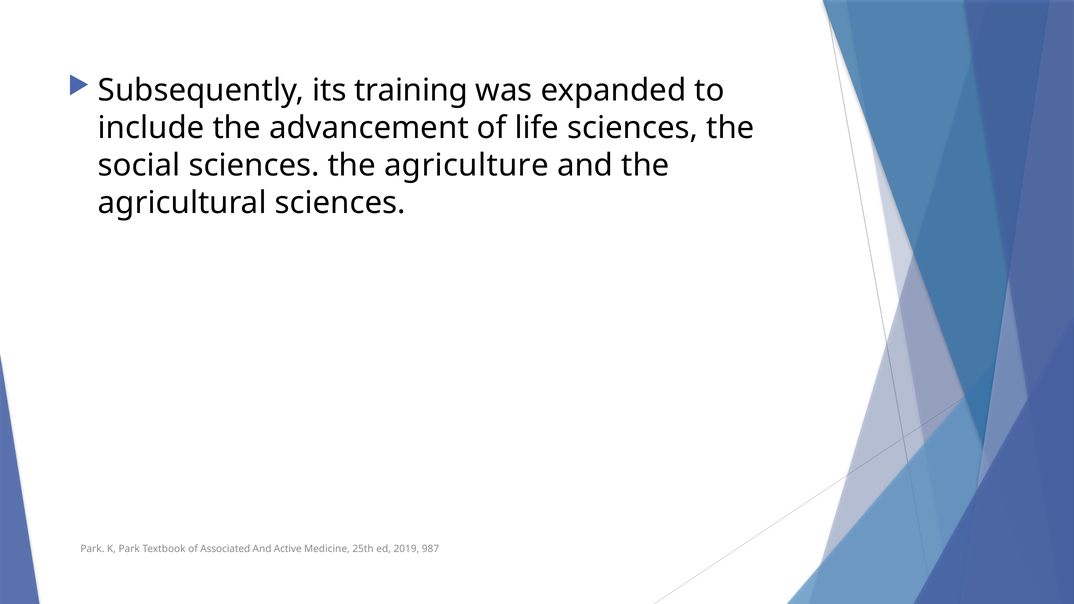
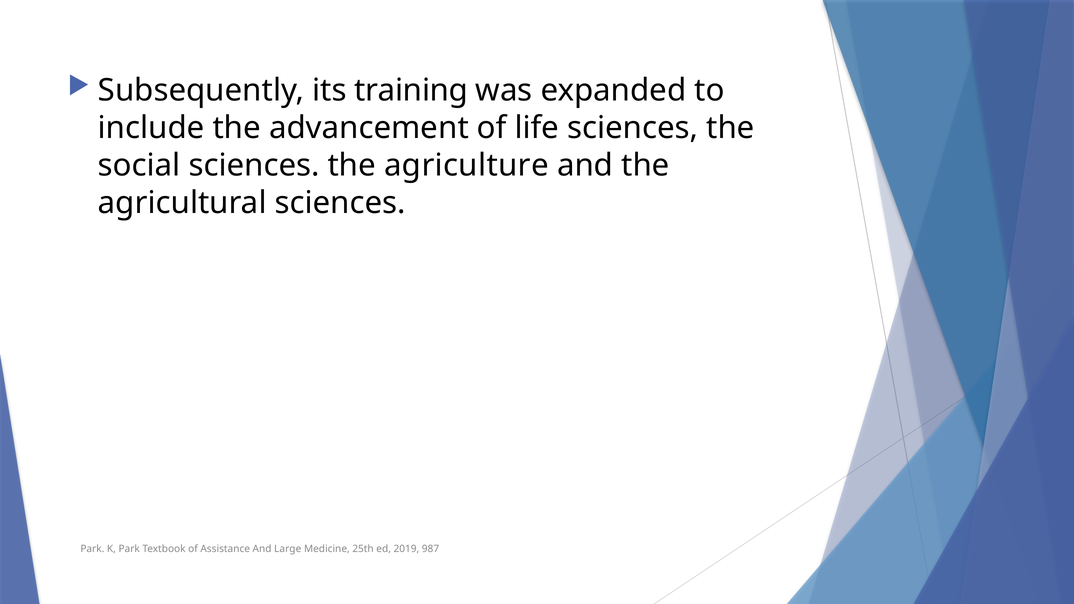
Associated: Associated -> Assistance (225, 549)
Active: Active -> Large (288, 549)
